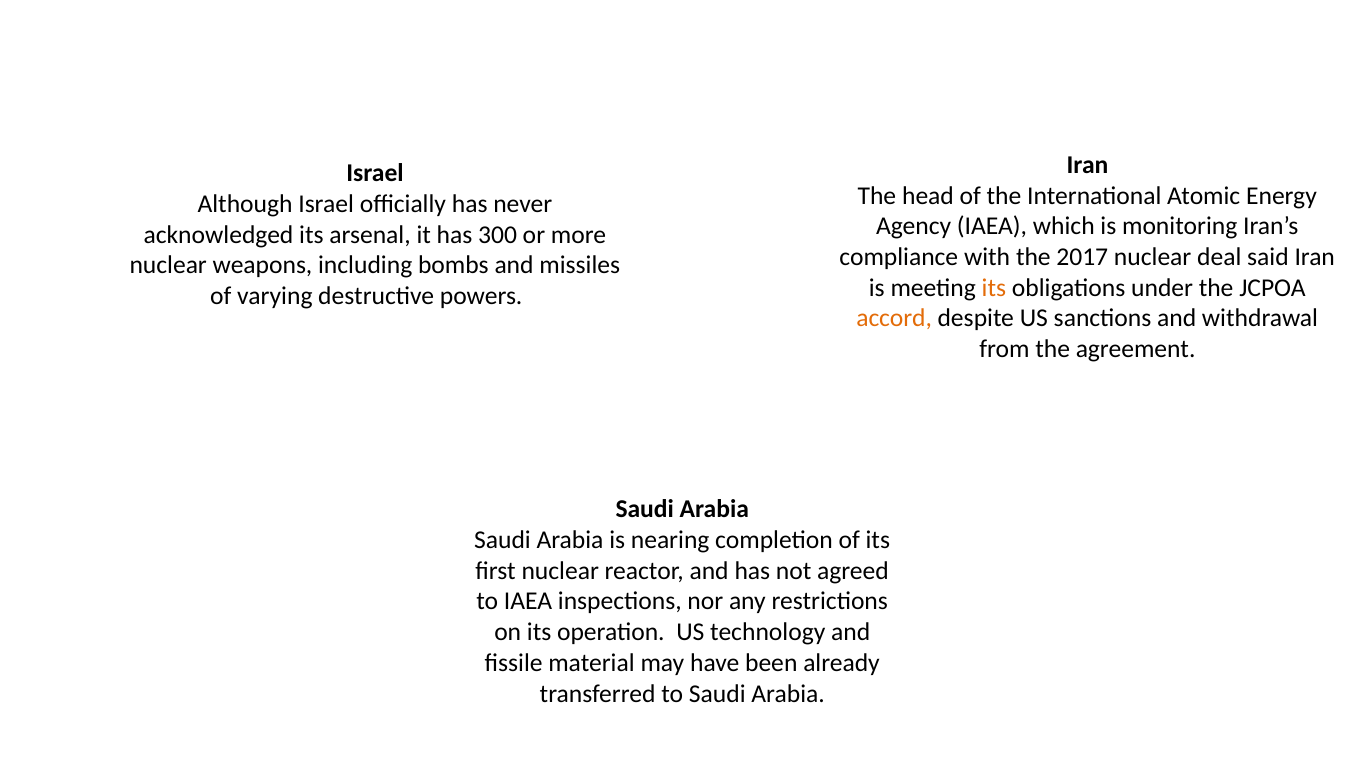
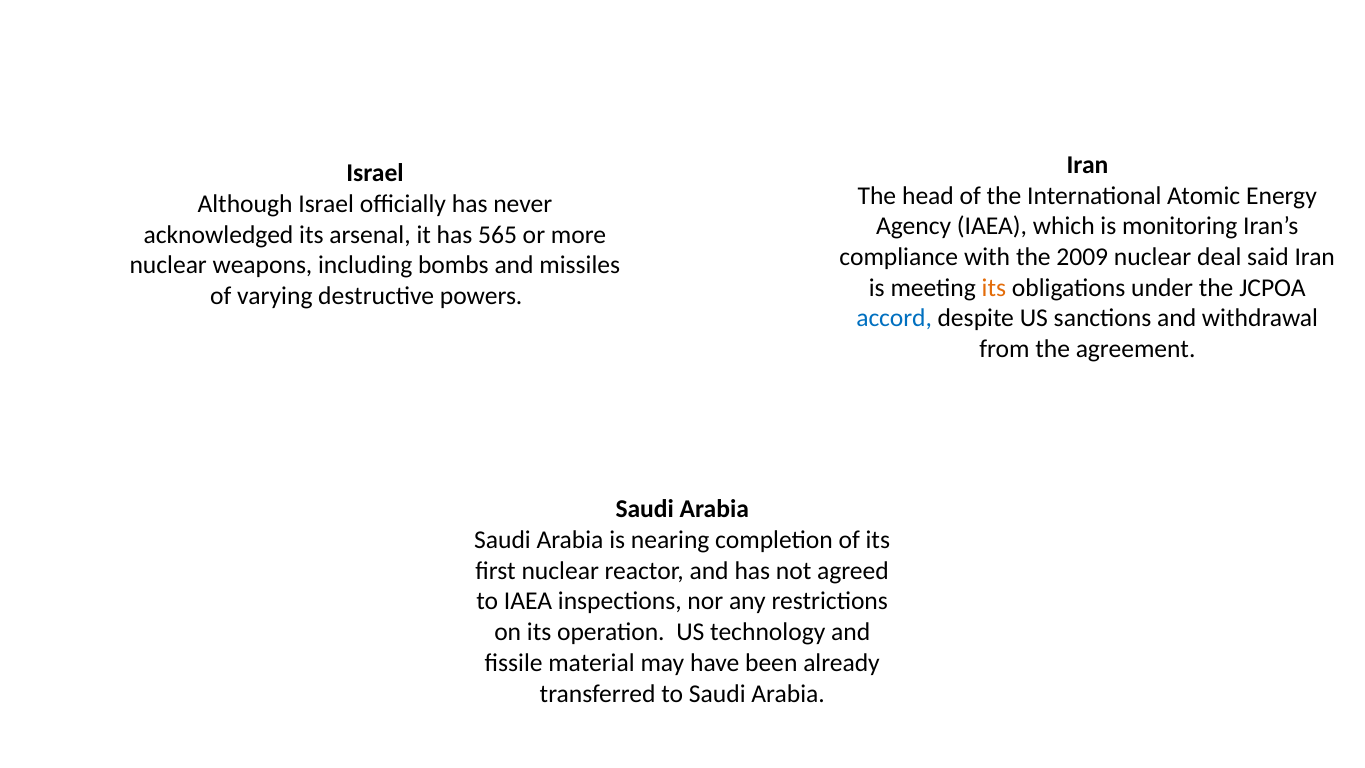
300: 300 -> 565 (498, 235)
2017: 2017 -> 2009 (1082, 257)
accord colour: orange -> blue (894, 318)
